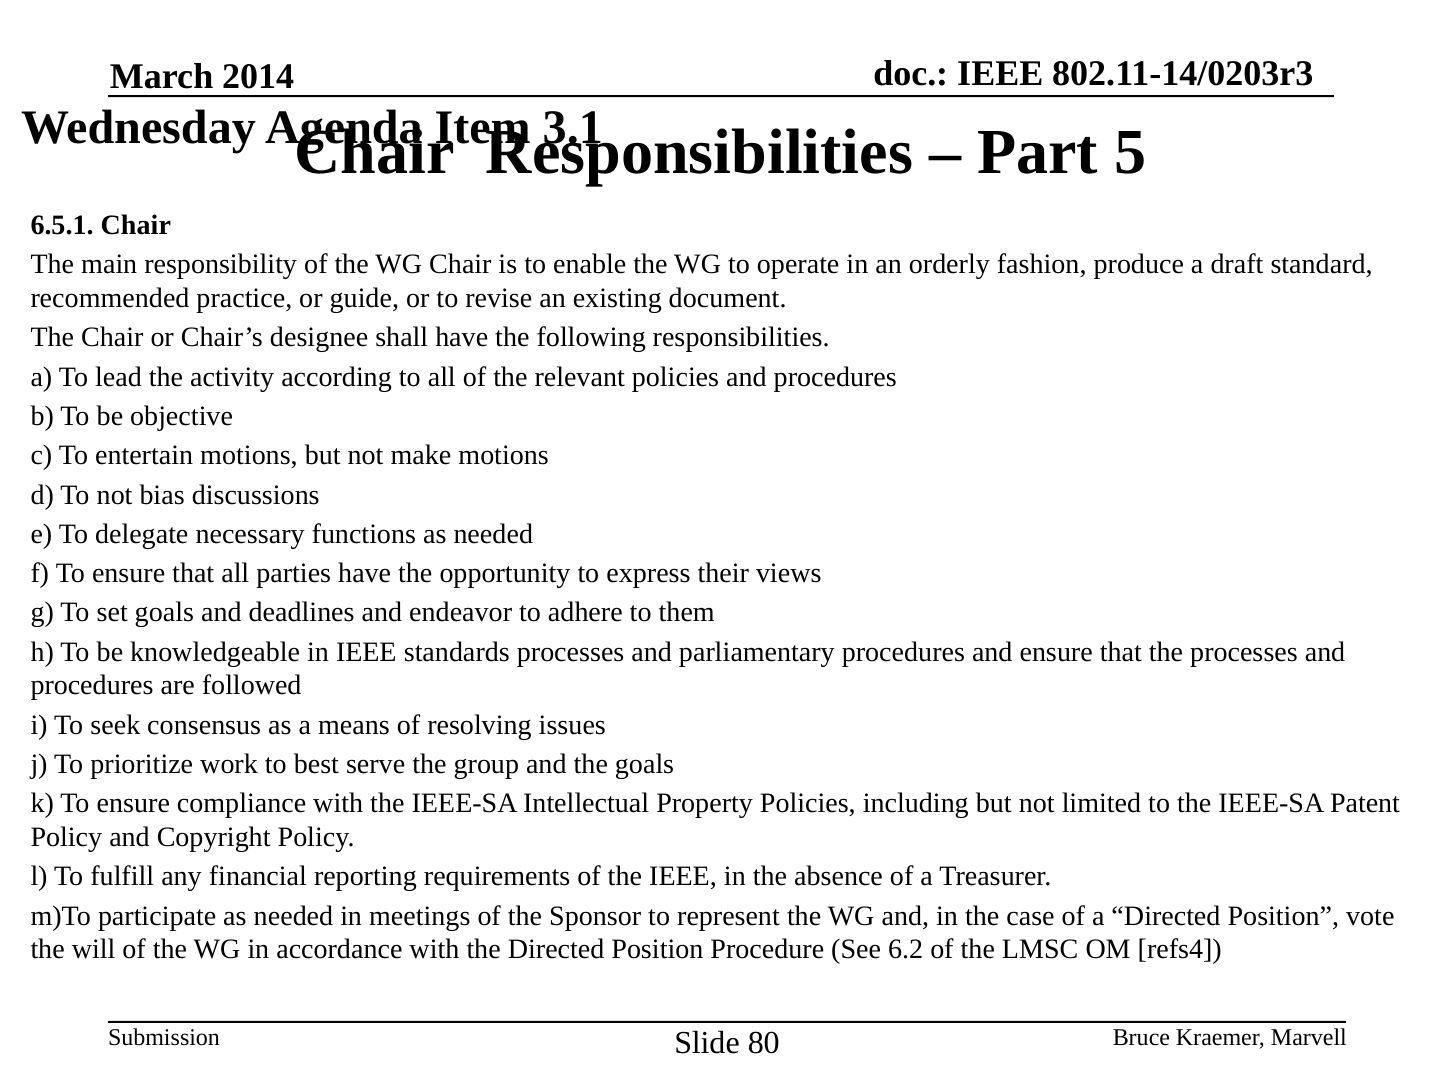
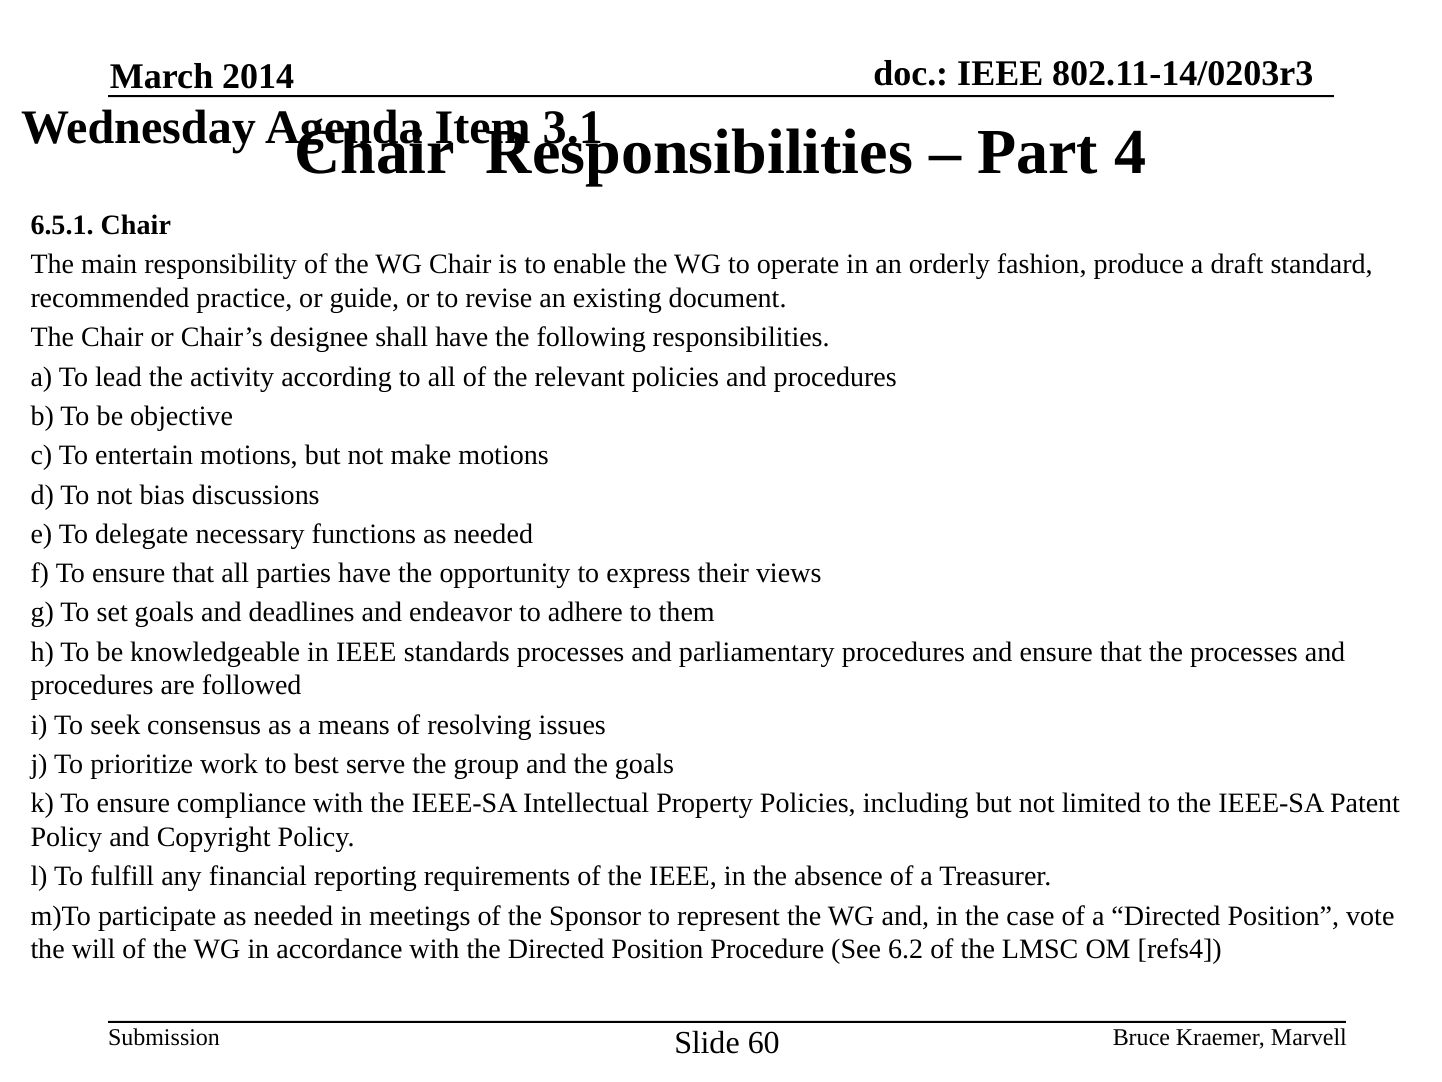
5: 5 -> 4 (1130, 152)
80: 80 -> 60 (764, 1043)
